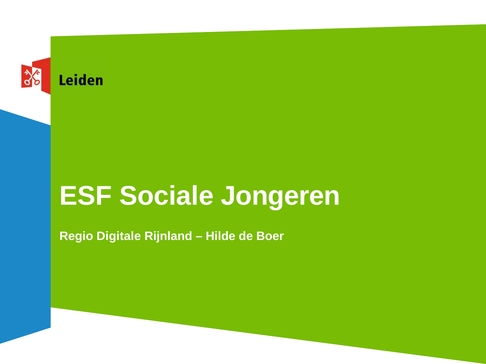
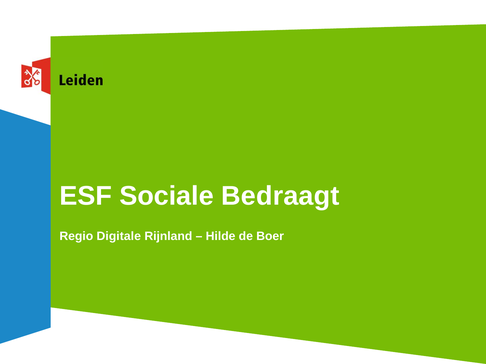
Jongeren: Jongeren -> Bedraagt (280, 196)
